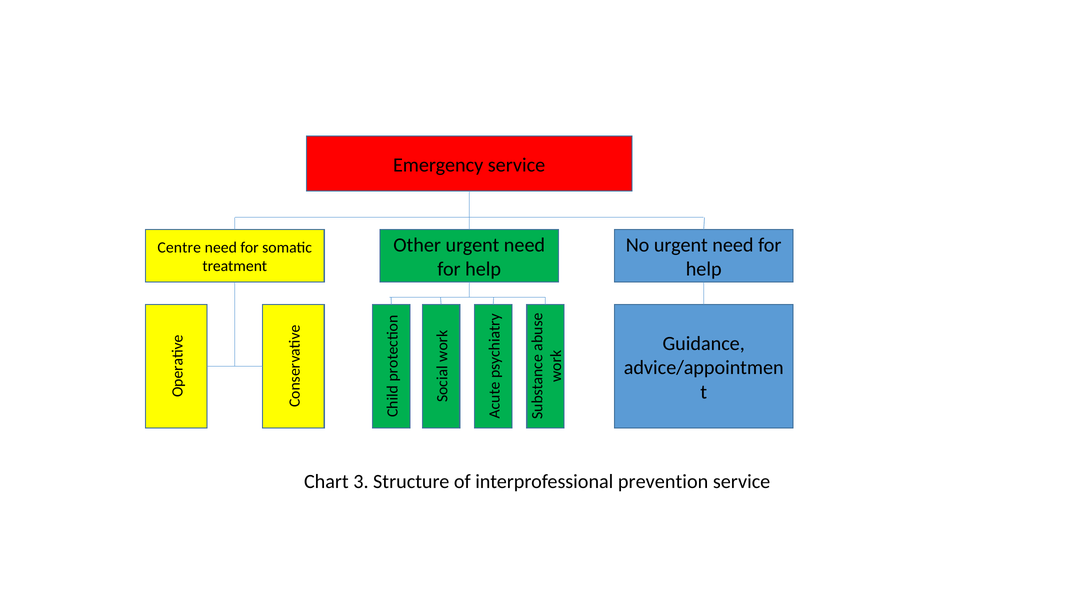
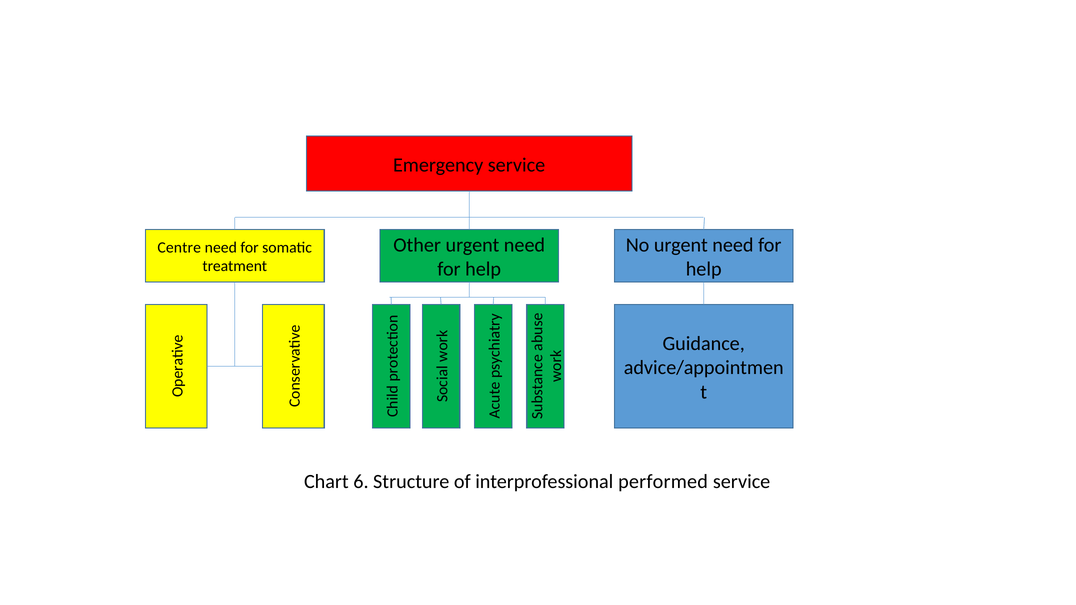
3: 3 -> 6 (361, 482)
prevention: prevention -> performed (663, 482)
